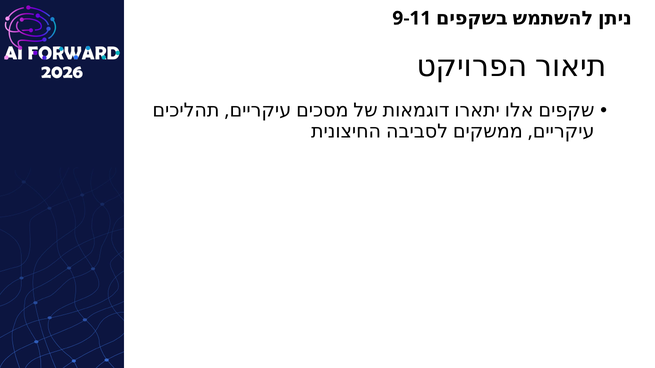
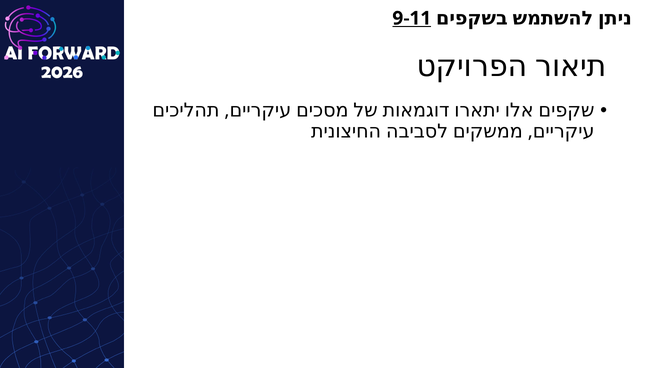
9-11 underline: none -> present (412, 18)
